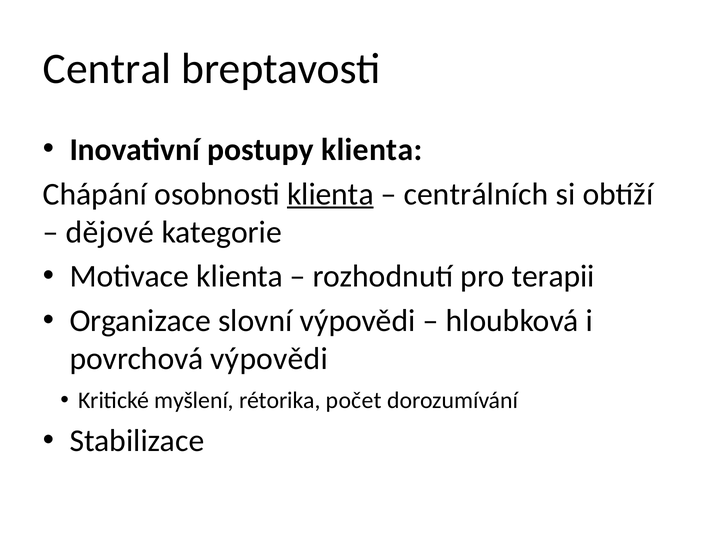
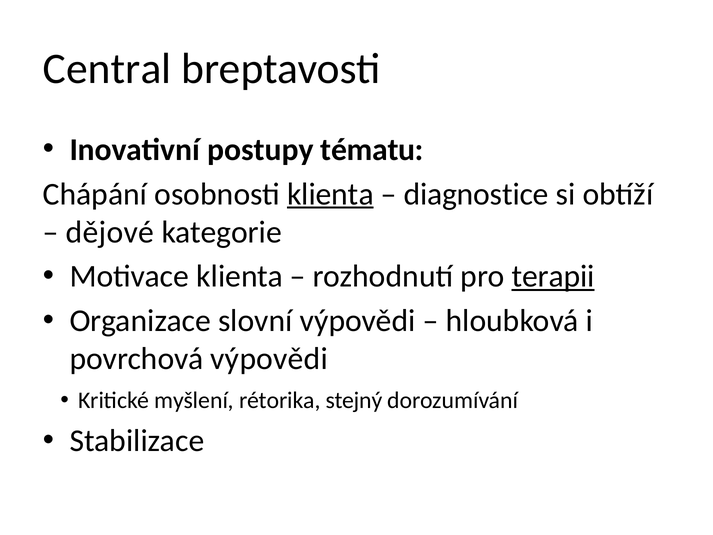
postupy klienta: klienta -> tématu (372, 150)
centrálních: centrálních -> diagnostice (476, 194)
terapii underline: none -> present (553, 276)
počet: počet -> stejný (354, 400)
